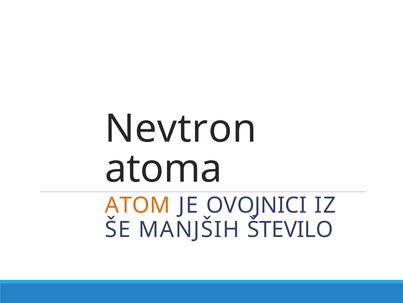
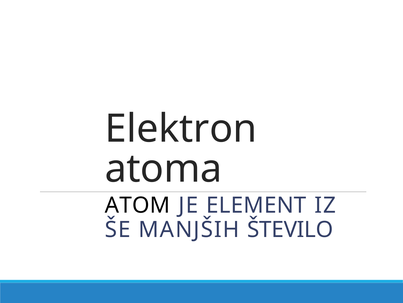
Nevtron: Nevtron -> Elektron (181, 129)
ATOM colour: orange -> black (138, 205)
OVOJNICI: OVOJNICI -> ELEMENT (256, 205)
